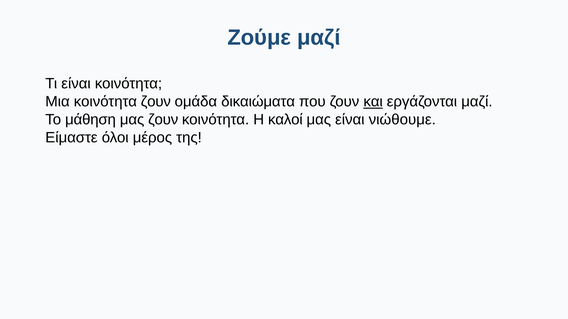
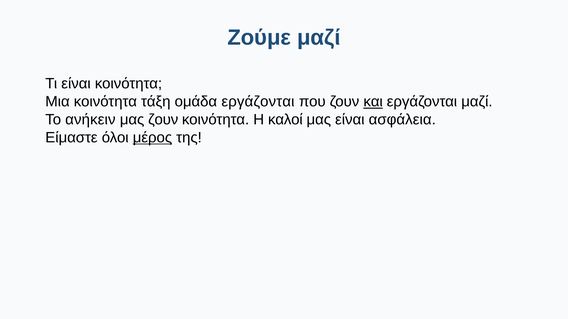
κοινότητα ζουν: ζουν -> τάξη (156, 102)
ομάδα δικαιώματα: δικαιώματα -> εργάζονται (258, 102)
μάθηση: μάθηση -> ανήκειν (90, 120)
νιώθουμε: νιώθουμε -> ασφάλεια (402, 120)
μέρος underline: none -> present (152, 138)
